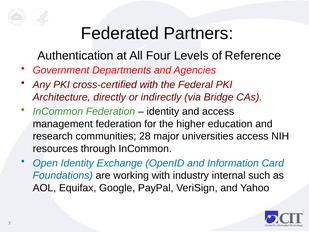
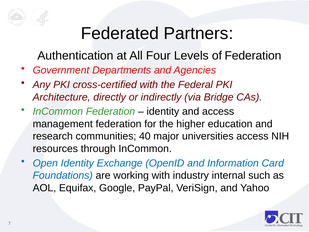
of Reference: Reference -> Federation (253, 56)
28: 28 -> 40 (145, 136)
